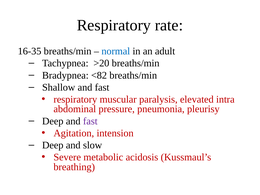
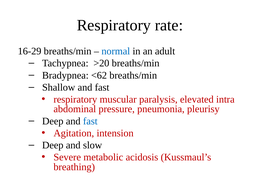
16-35: 16-35 -> 16-29 (30, 51)
<82: <82 -> <62 (99, 75)
fast colour: purple -> blue (90, 121)
